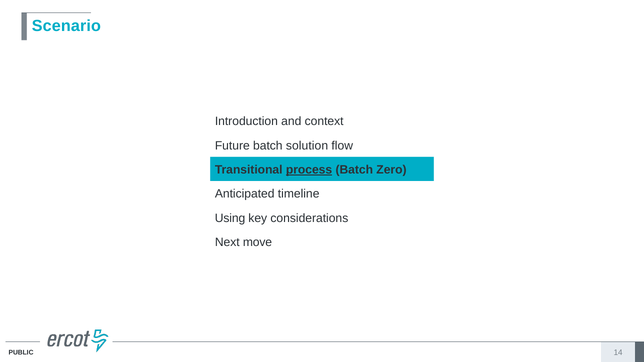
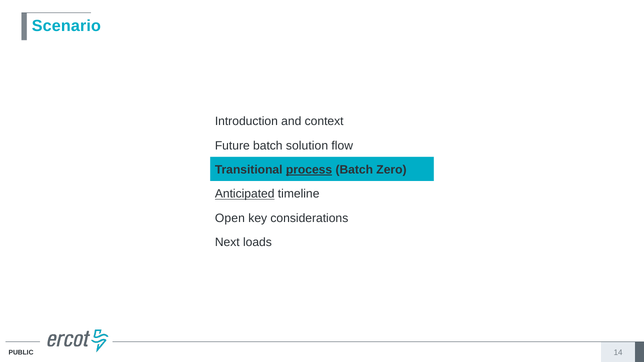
Anticipated underline: none -> present (245, 194)
Using: Using -> Open (230, 218)
move: move -> loads (257, 242)
